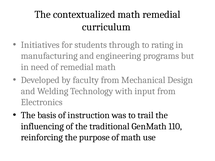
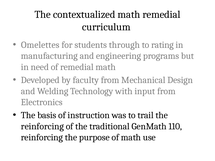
Initiatives: Initiatives -> Omelettes (40, 45)
influencing: influencing -> reinforcing (42, 127)
